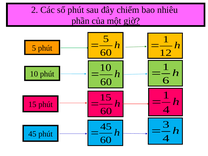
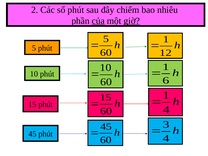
của underline: none -> present (98, 21)
